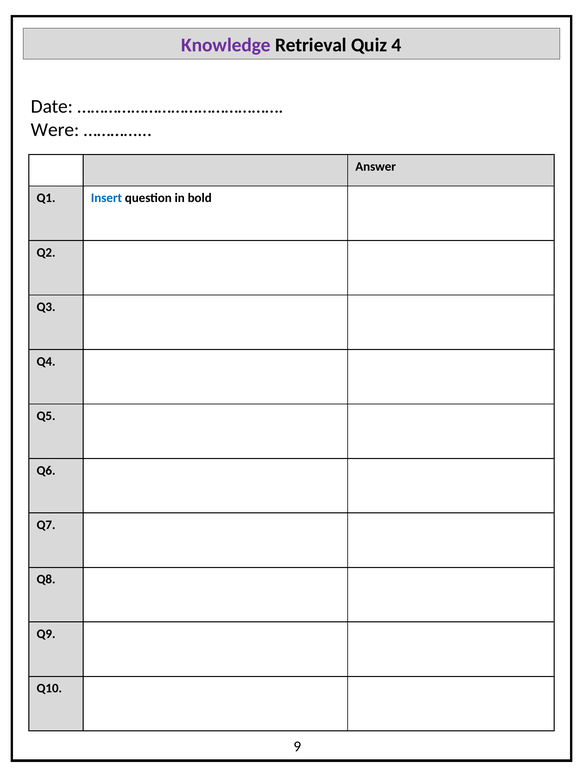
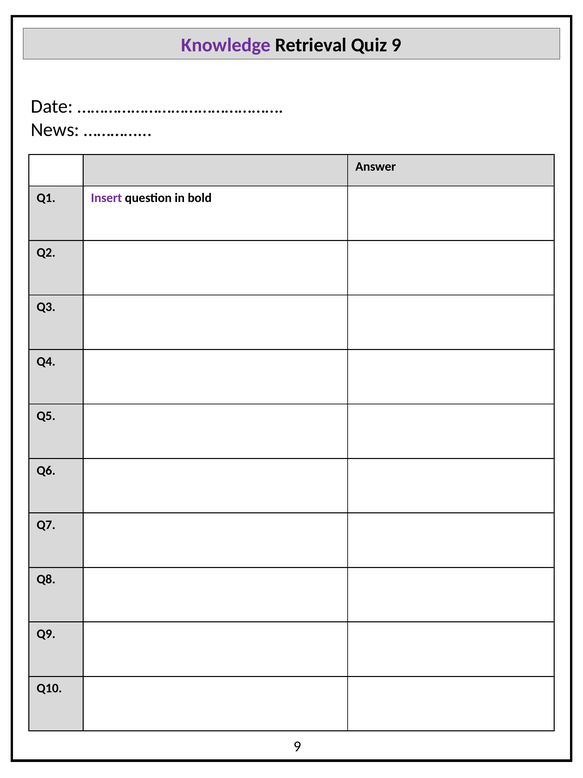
Quiz 4: 4 -> 9 (397, 45)
Were: Were -> News (55, 130)
Insert colour: blue -> purple (106, 198)
